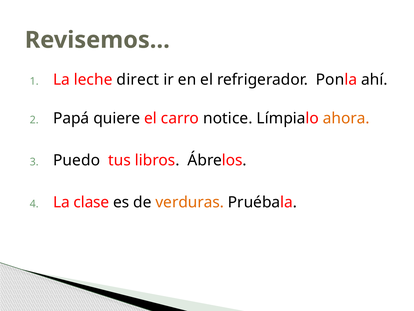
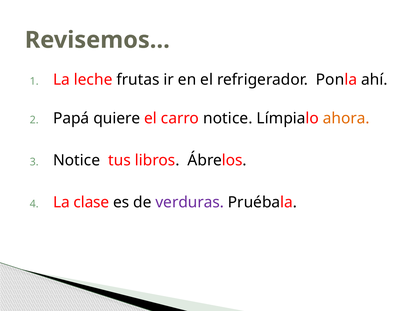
direct: direct -> frutas (138, 80)
Puedo: Puedo -> Notice (77, 160)
verduras colour: orange -> purple (190, 202)
